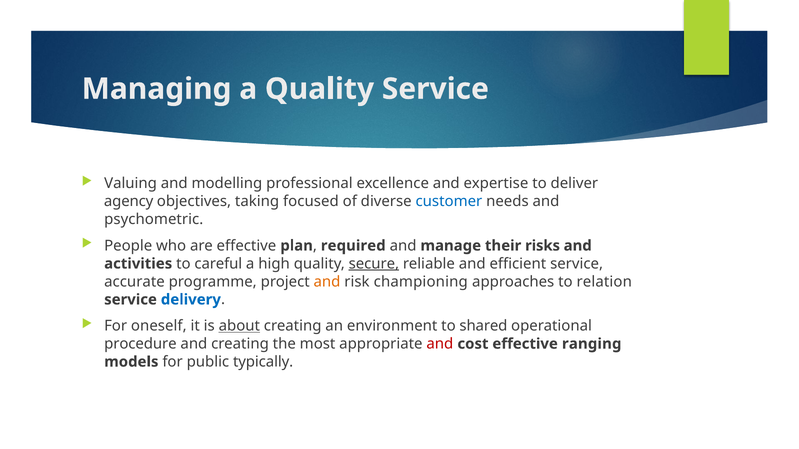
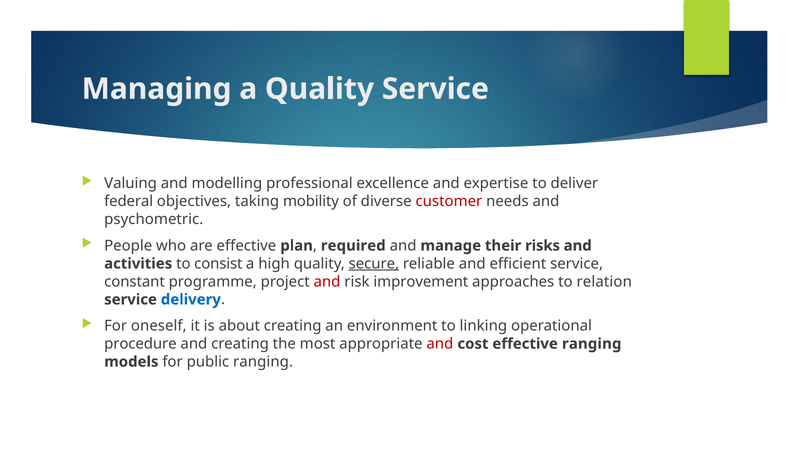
agency: agency -> federal (129, 202)
focused: focused -> mobility (311, 202)
customer colour: blue -> red (449, 202)
careful: careful -> consist (218, 264)
accurate: accurate -> constant (135, 282)
and colour: orange -> red (327, 282)
championing: championing -> improvement (421, 282)
about underline: present -> none (239, 326)
shared: shared -> linking (483, 326)
public typically: typically -> ranging (263, 362)
